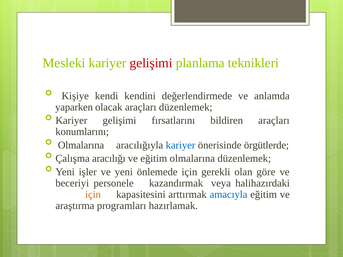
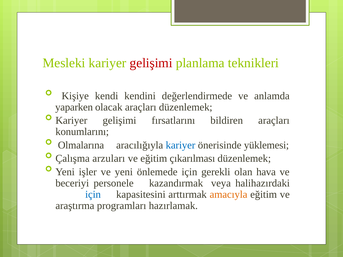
örgütlerde: örgütlerde -> yüklemesi (266, 145)
aracılığı: aracılığı -> arzuları (109, 159)
eğitim olmalarına: olmalarına -> çıkarılması (192, 159)
göre: göre -> hava (266, 172)
için colour: orange -> blue (93, 195)
amacıyla colour: blue -> orange (228, 195)
